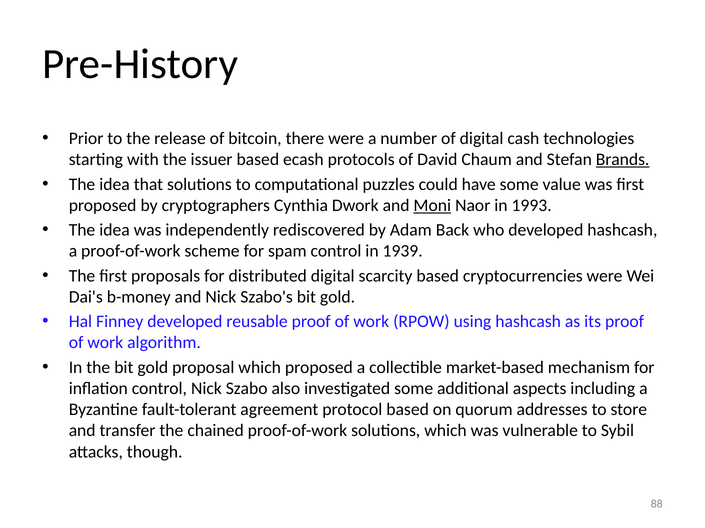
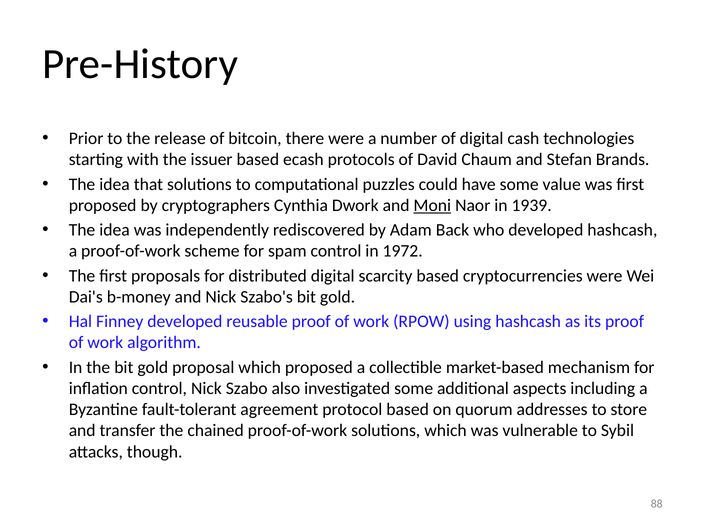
Brands underline: present -> none (623, 160)
1993: 1993 -> 1939 (532, 206)
1939: 1939 -> 1972 (403, 252)
